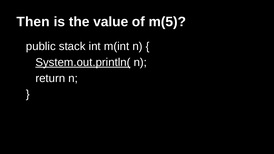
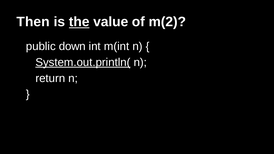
the underline: none -> present (79, 22)
m(5: m(5 -> m(2 (167, 22)
stack: stack -> down (72, 46)
